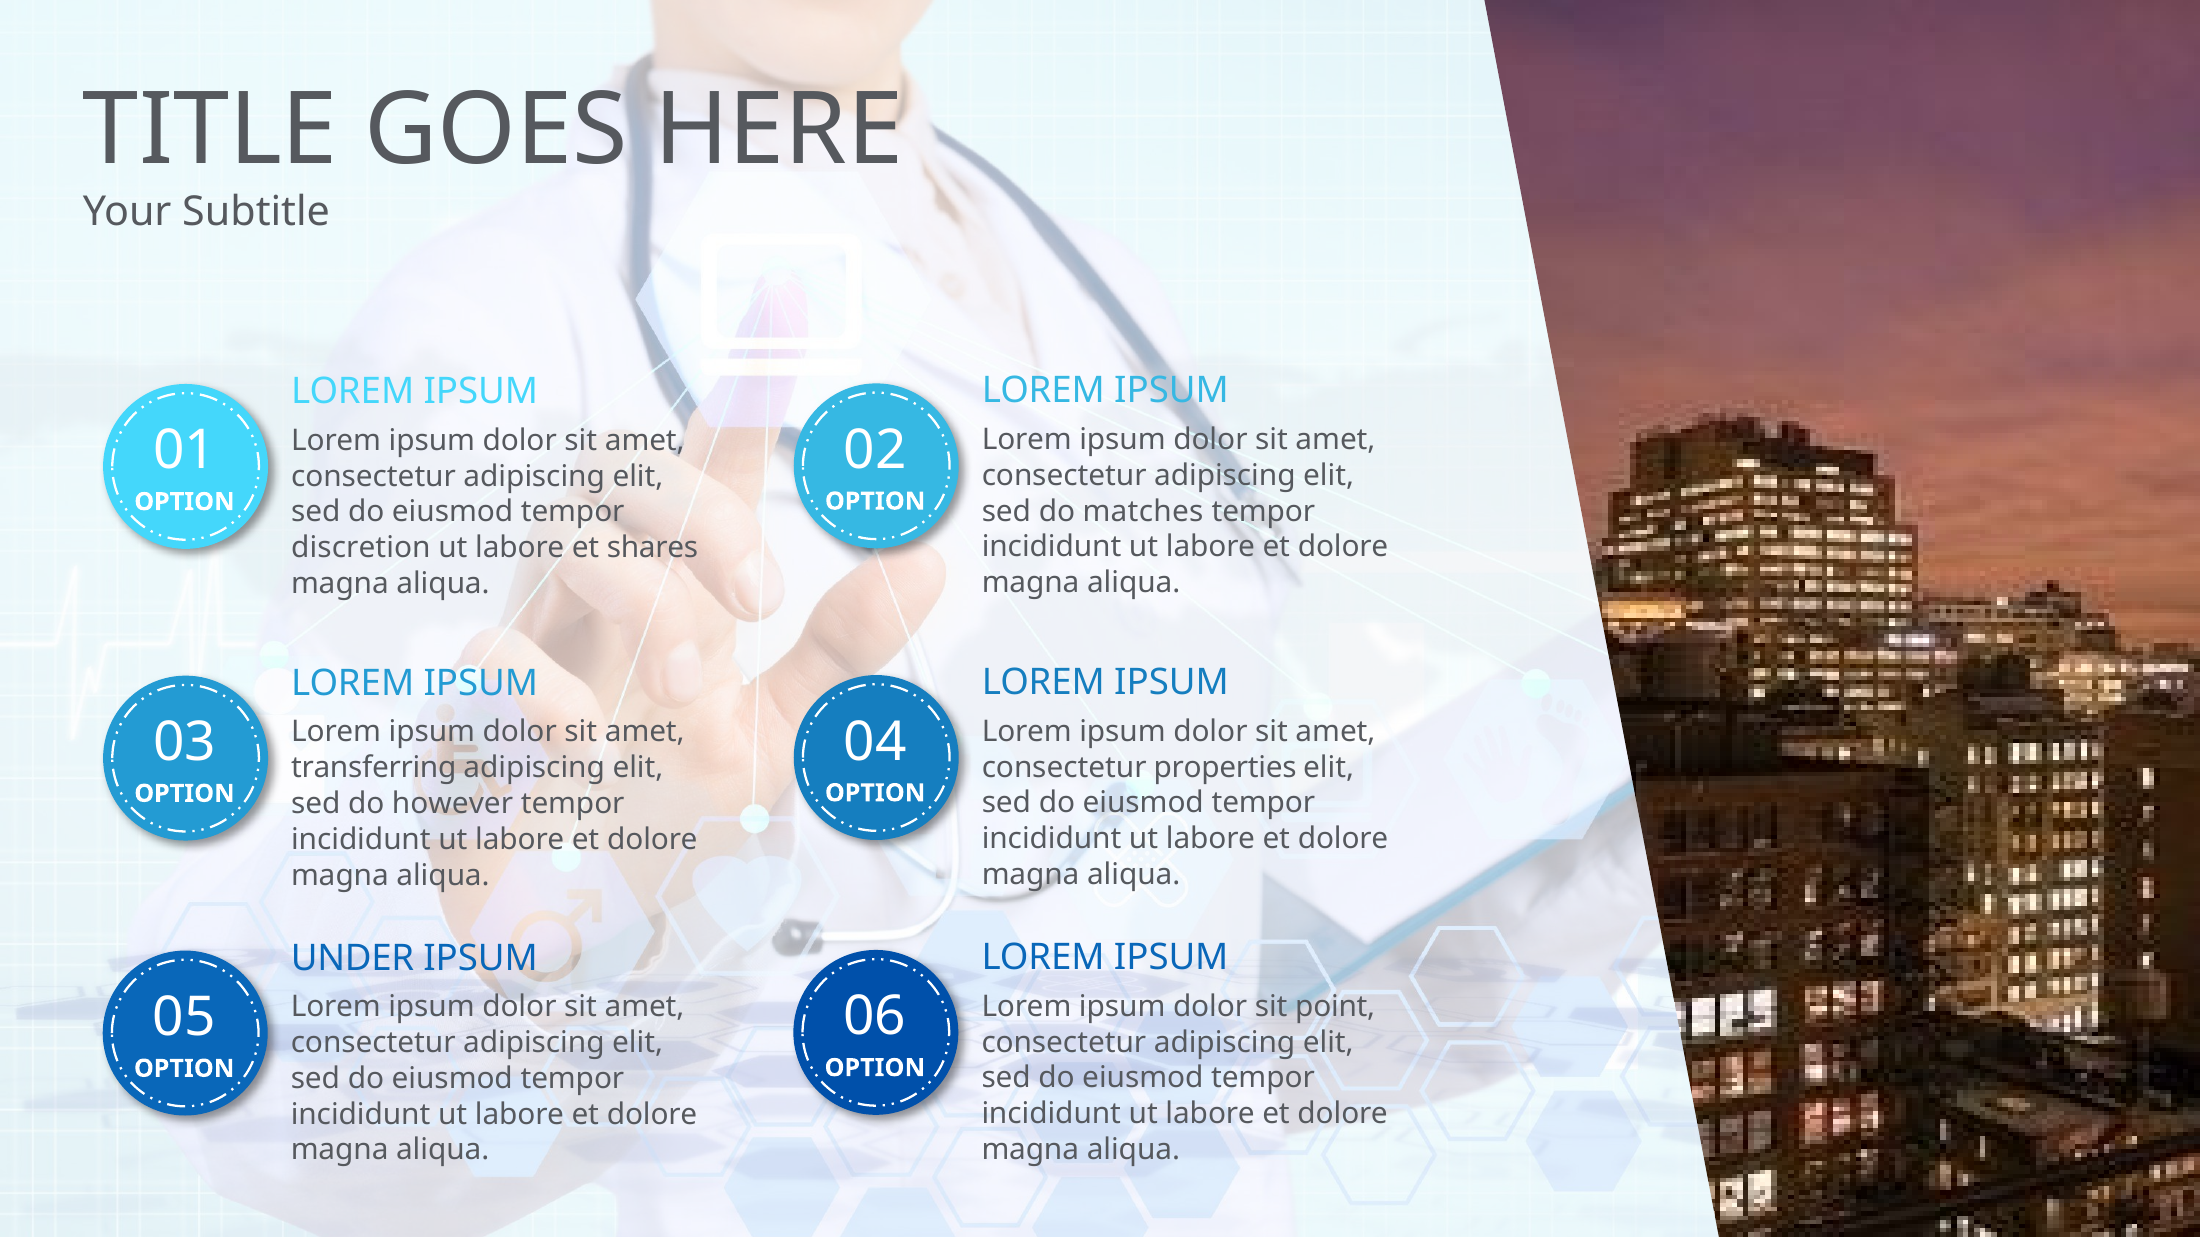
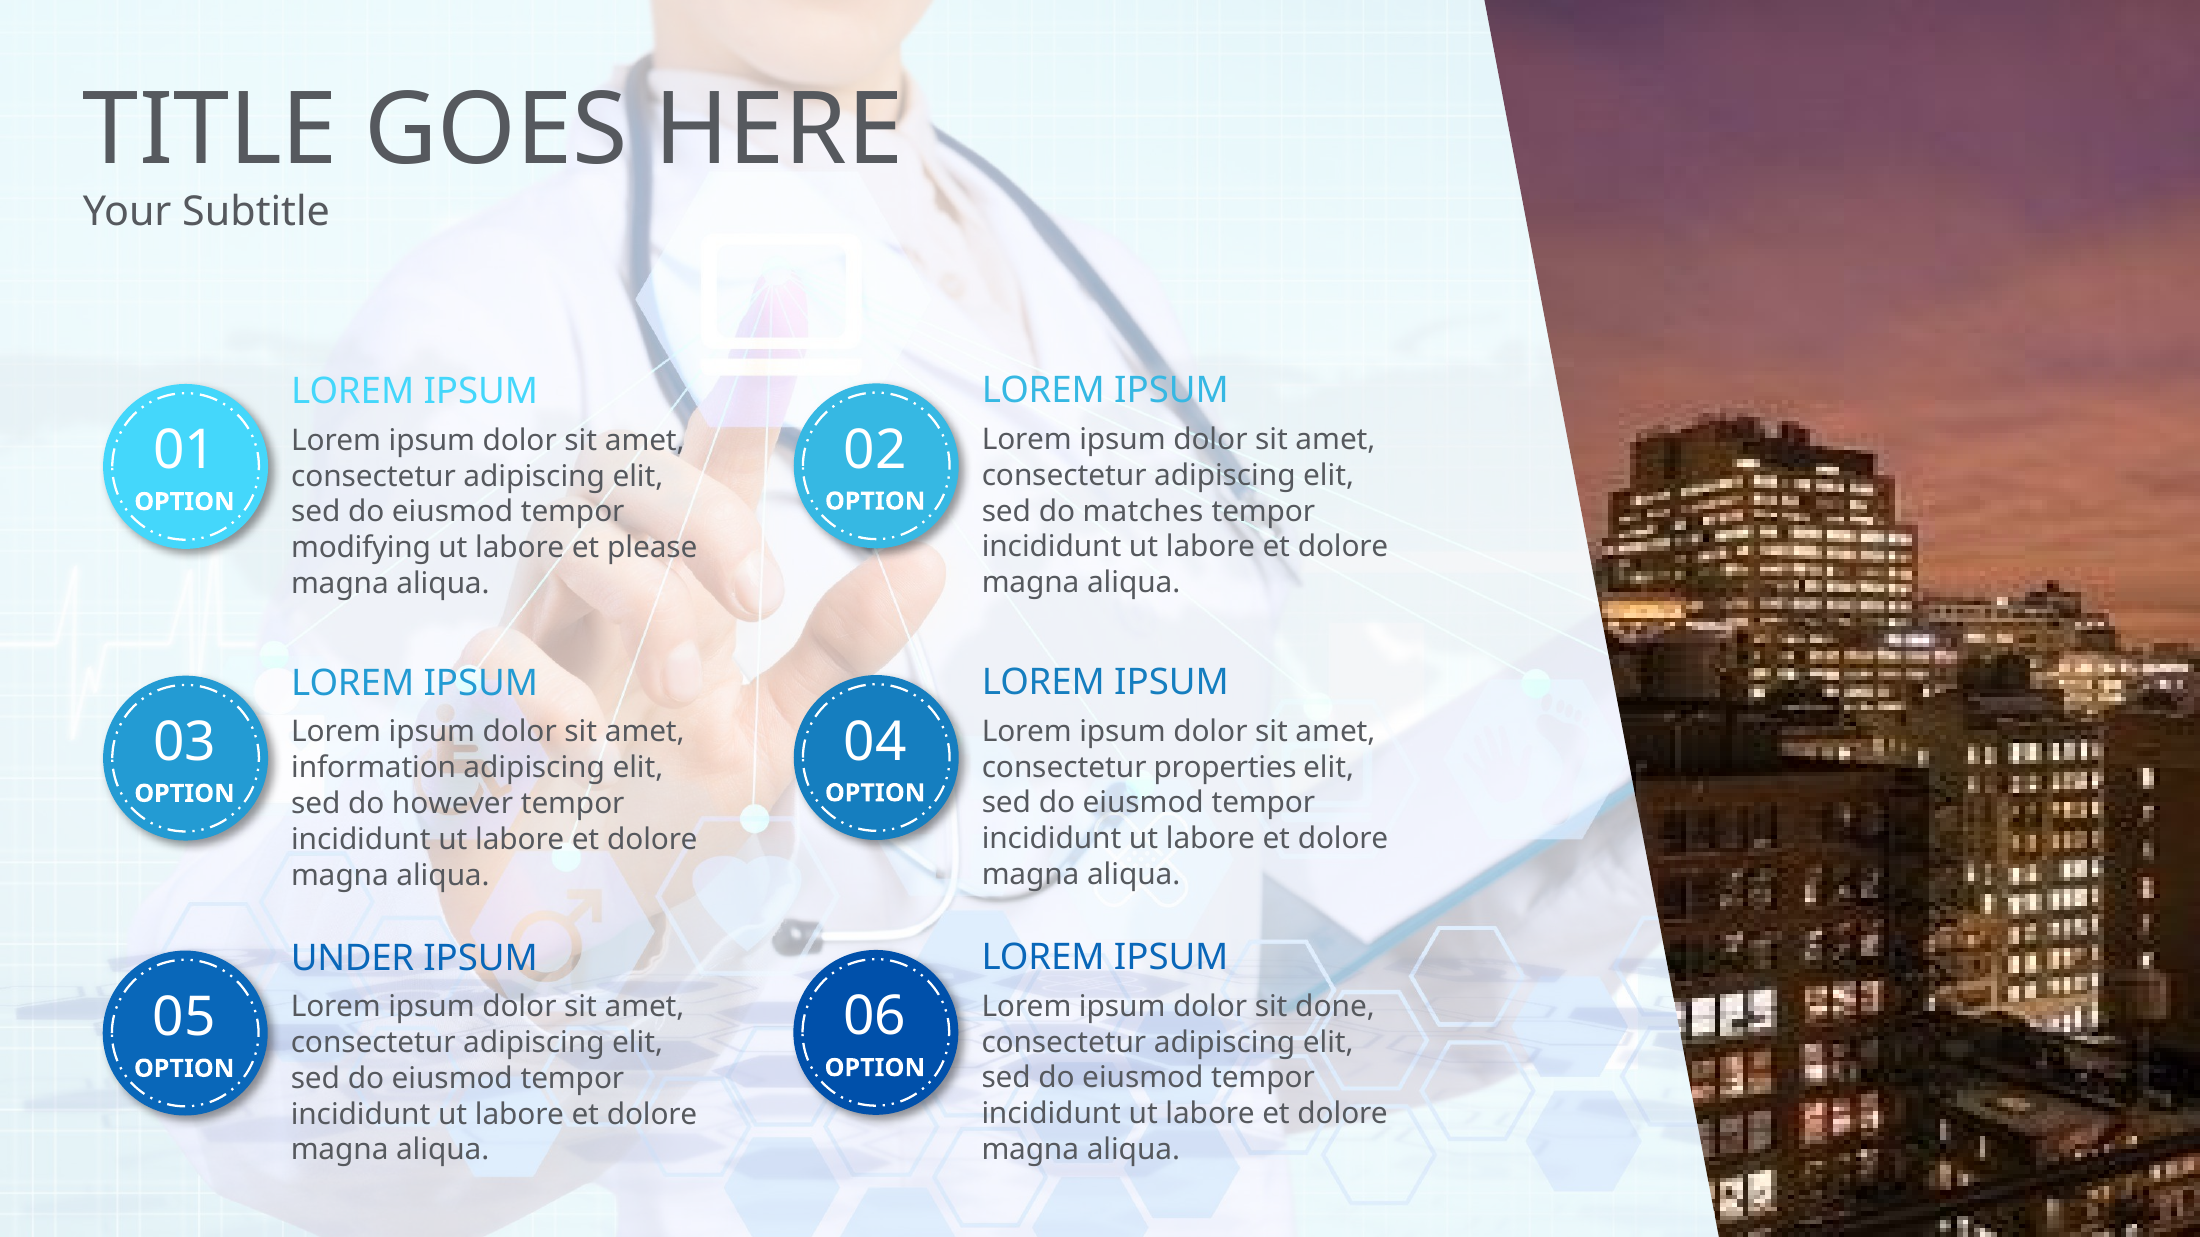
discretion: discretion -> modifying (361, 548)
shares: shares -> please (652, 548)
transferring: transferring -> information (374, 768)
point: point -> done (1335, 1007)
